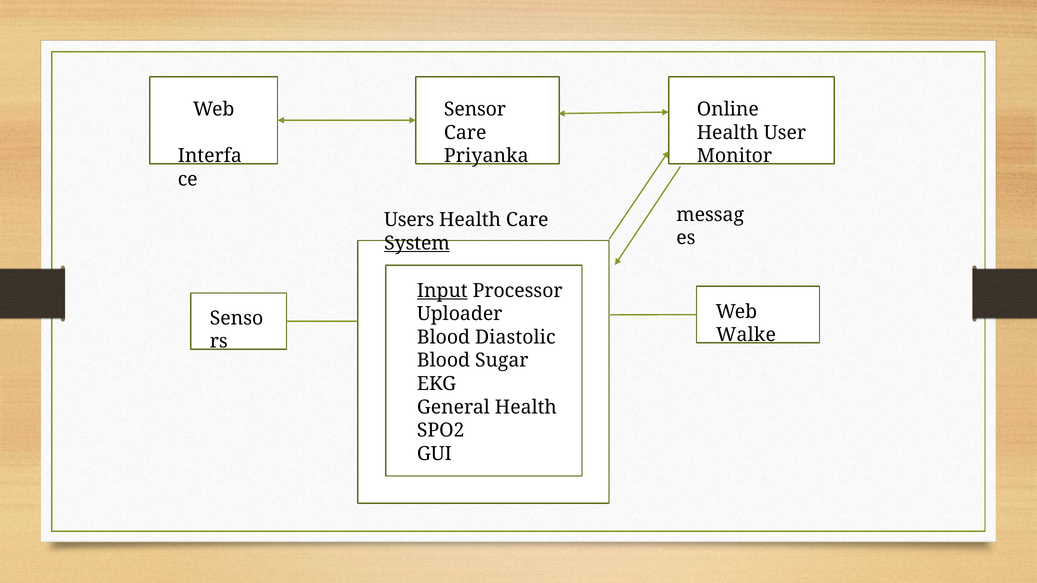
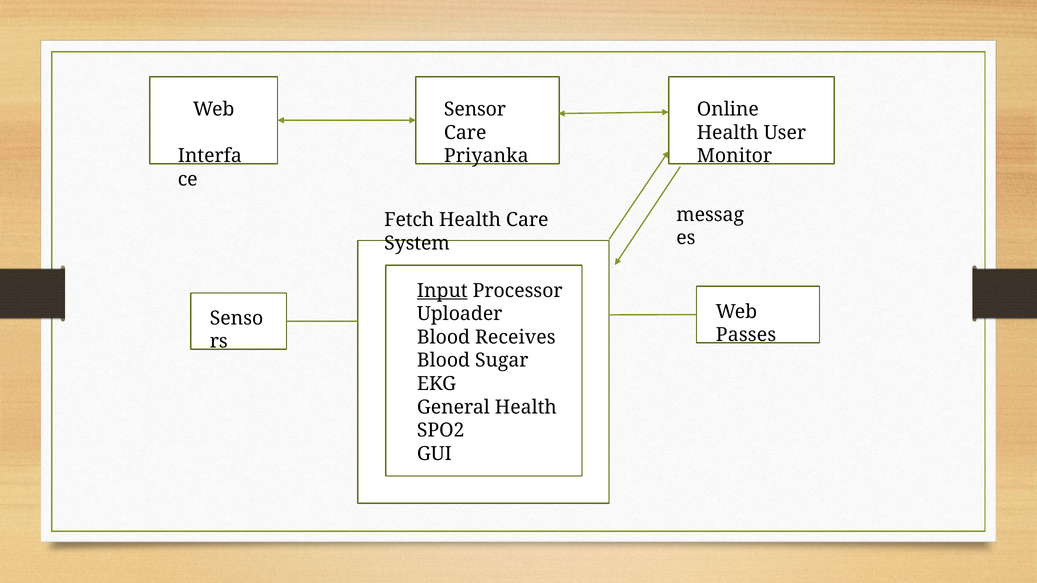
Users: Users -> Fetch (409, 220)
System underline: present -> none (417, 243)
Walke: Walke -> Passes (746, 335)
Diastolic: Diastolic -> Receives (515, 337)
